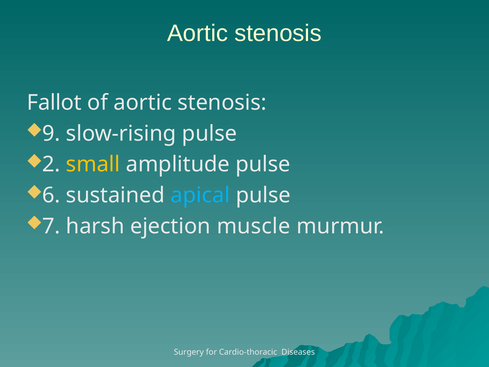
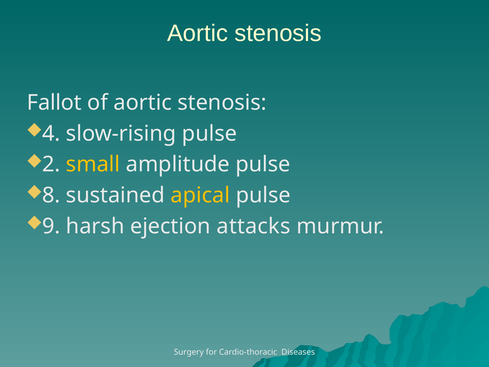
9: 9 -> 4 (51, 133)
6: 6 -> 8 (51, 195)
apical colour: light blue -> yellow (200, 195)
7: 7 -> 9 (51, 226)
muscle: muscle -> attacks (254, 226)
